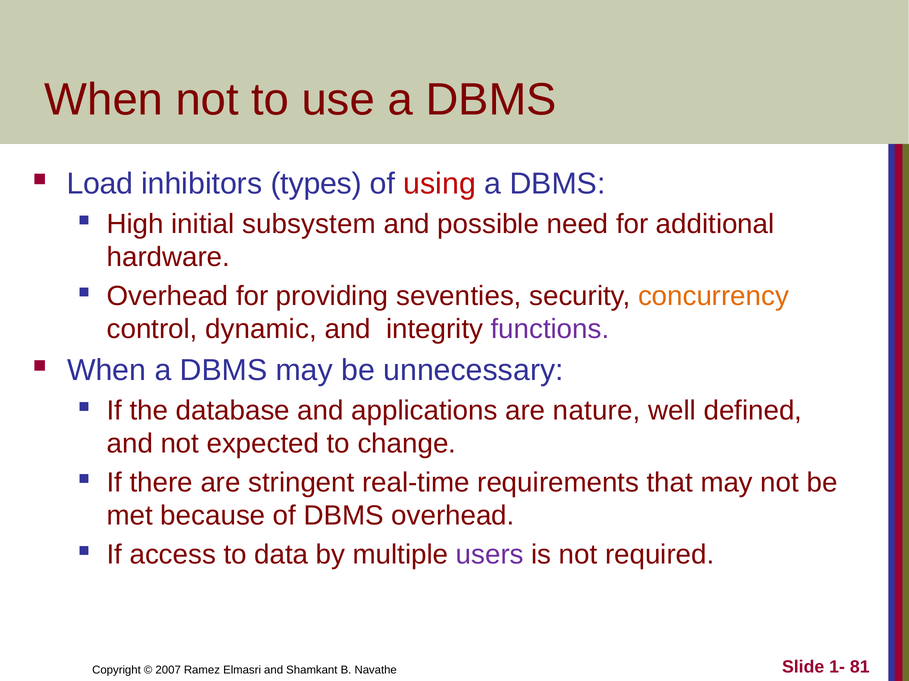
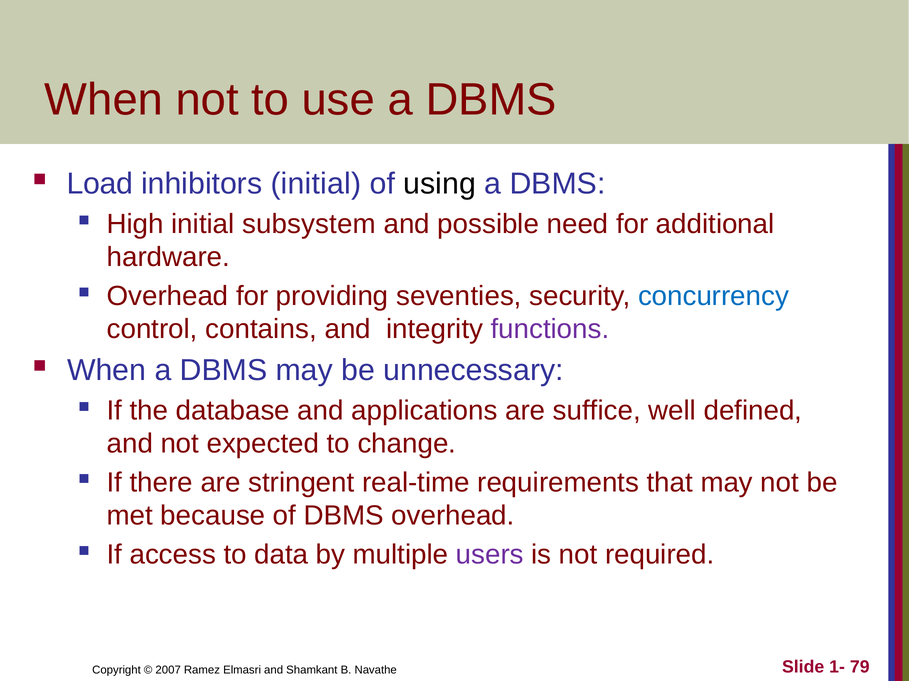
inhibitors types: types -> initial (316, 184)
using colour: red -> black (440, 184)
concurrency colour: orange -> blue (714, 296)
dynamic: dynamic -> contains (261, 330)
nature: nature -> suffice (597, 411)
81: 81 -> 79 (860, 668)
